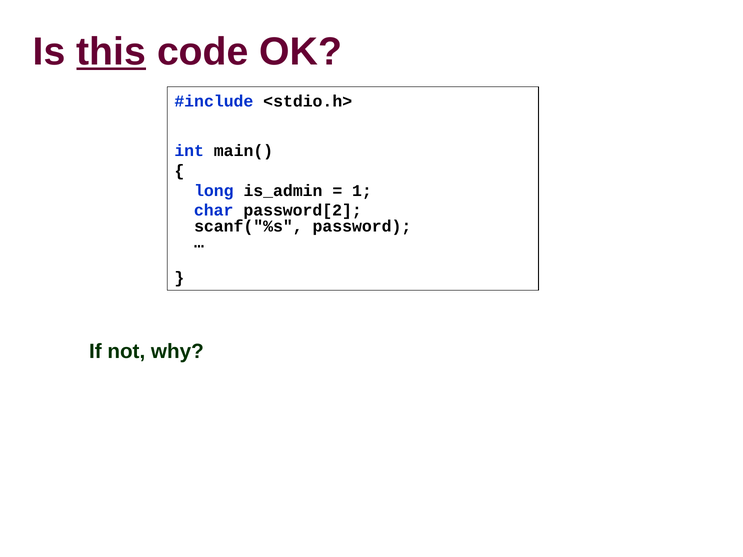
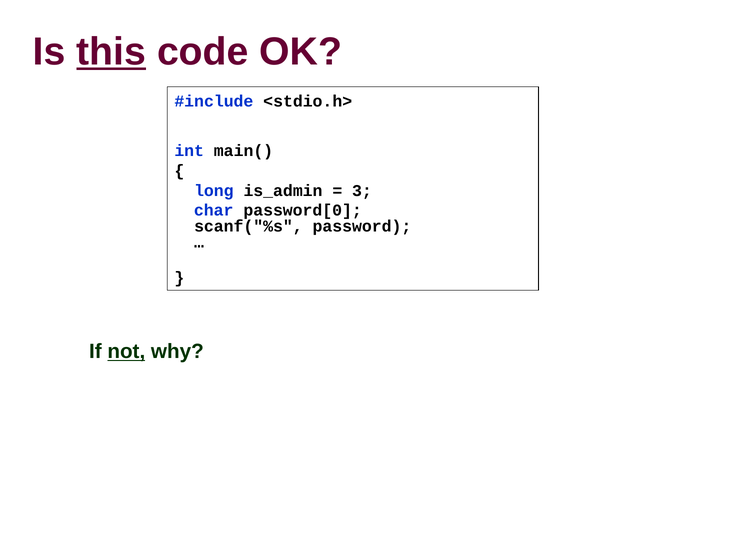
1: 1 -> 3 (362, 191)
password[2: password[2 -> password[0 (303, 210)
not underline: none -> present (126, 352)
